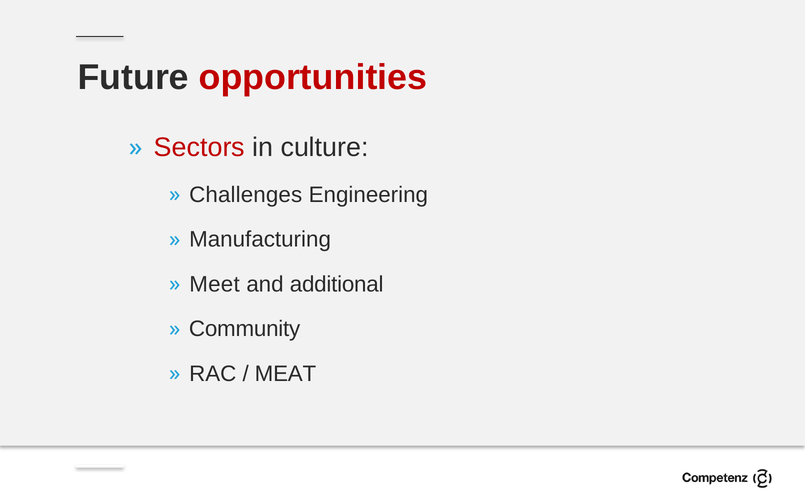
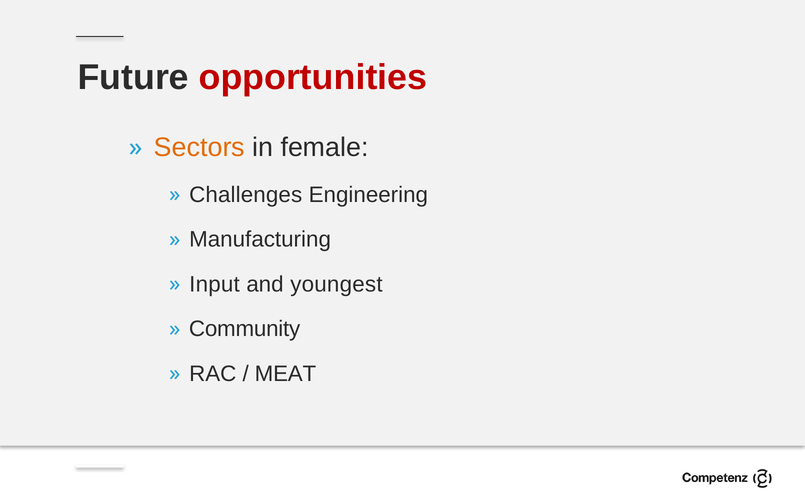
Sectors colour: red -> orange (199, 148)
culture: culture -> female (325, 148)
Meet: Meet -> Input (215, 284)
additional: additional -> youngest (336, 284)
